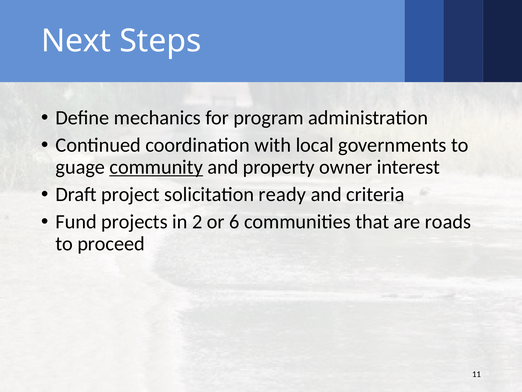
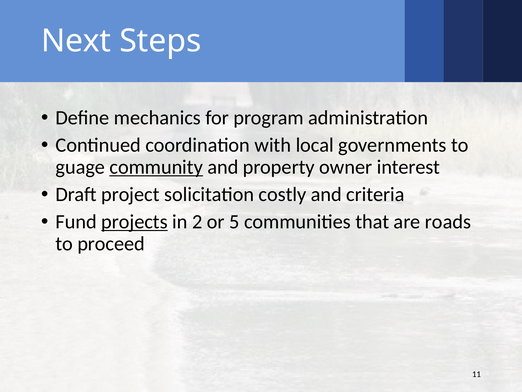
ready: ready -> costly (282, 194)
projects underline: none -> present (134, 222)
6: 6 -> 5 (234, 222)
